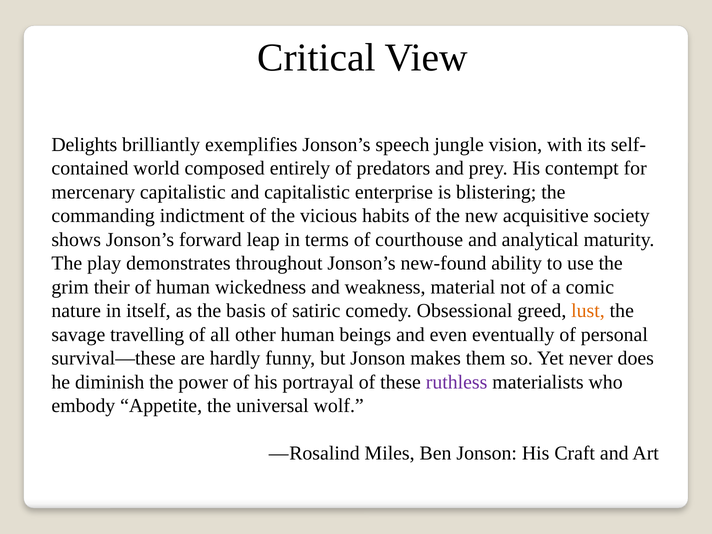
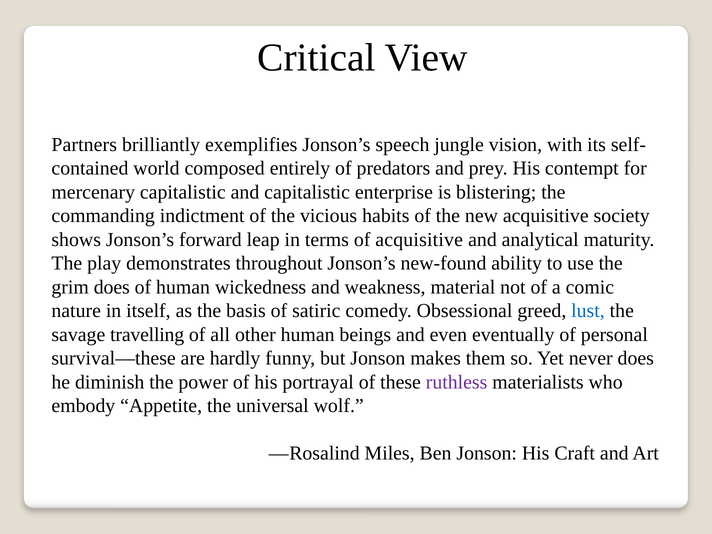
Delights: Delights -> Partners (84, 145)
of courthouse: courthouse -> acquisitive (419, 240)
grim their: their -> does (112, 287)
lust colour: orange -> blue (588, 311)
